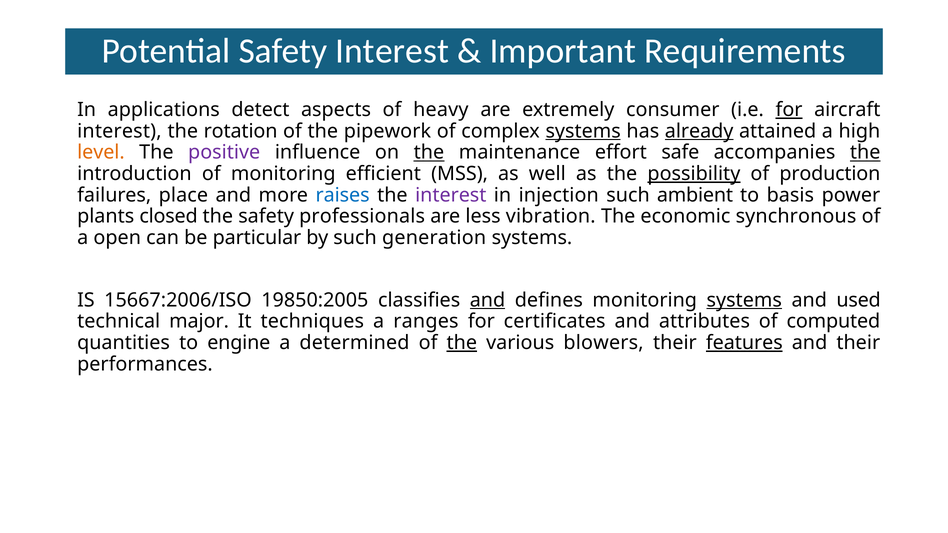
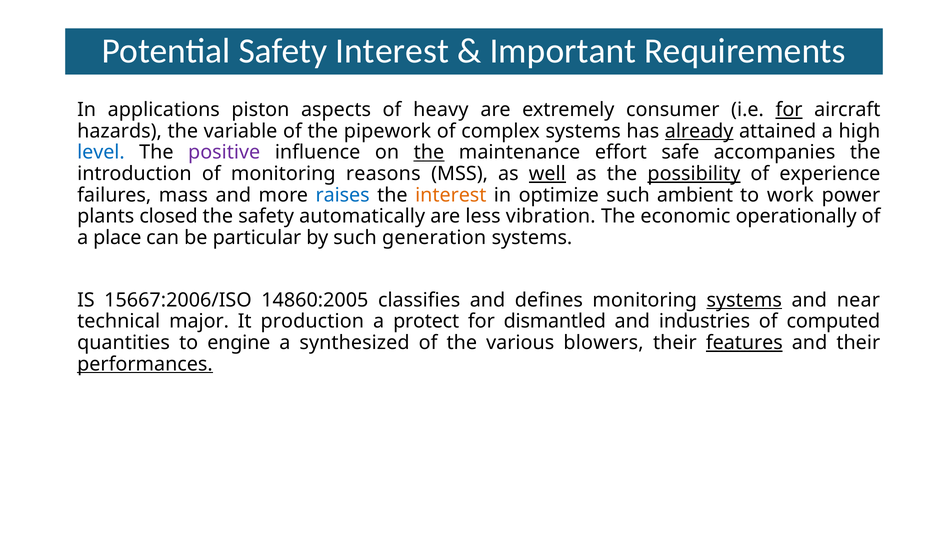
detect: detect -> piston (260, 110)
interest: interest -> hazards (120, 131)
rotation: rotation -> variable (241, 131)
systems underline: present -> none (583, 131)
level colour: orange -> blue (101, 153)
the underline: present -> none (865, 153)
efficient: efficient -> reasons (383, 174)
well underline: none -> present (547, 174)
production: production -> experience (830, 174)
place: place -> mass (183, 195)
interest colour: purple -> orange (451, 195)
injection: injection -> optimize (559, 195)
basis: basis -> work (790, 195)
professionals: professionals -> automatically (362, 217)
synchronous: synchronous -> operationally (796, 217)
open: open -> place (117, 238)
19850:2005: 19850:2005 -> 14860:2005 (315, 300)
and underline: present -> none (487, 300)
used: used -> near (858, 300)
techniques: techniques -> production (312, 322)
ranges: ranges -> protect (426, 322)
certificates: certificates -> dismantled (555, 322)
attributes: attributes -> industries (705, 322)
determined: determined -> synthesized (355, 343)
the underline: present -> none (462, 343)
performances underline: none -> present (145, 364)
